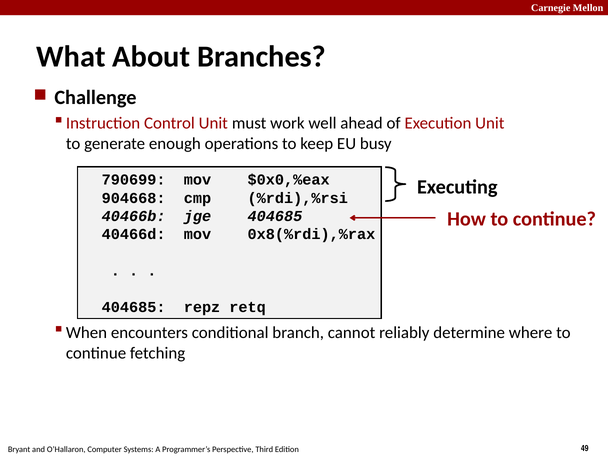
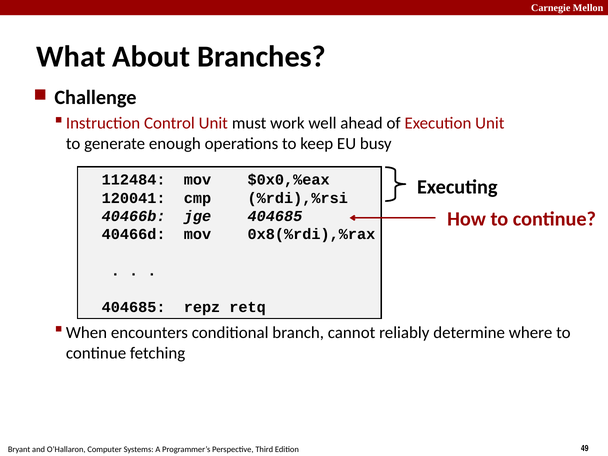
790699: 790699 -> 112484 (134, 180)
904668: 904668 -> 120041 (134, 198)
